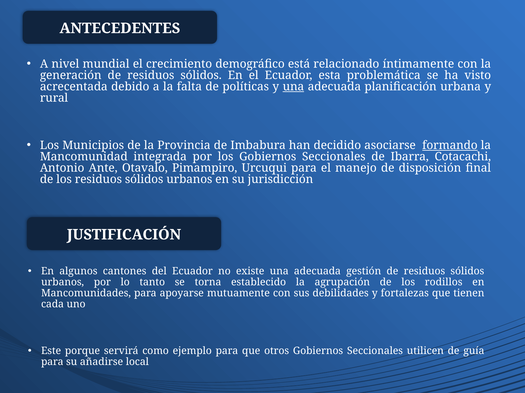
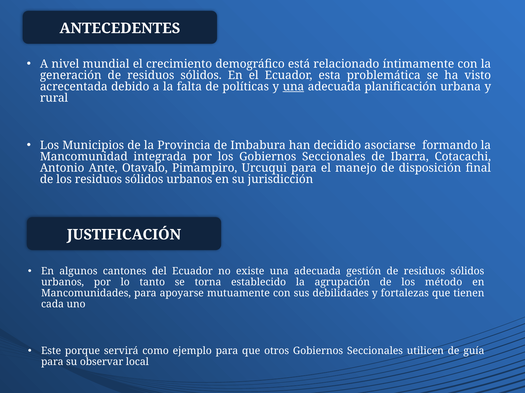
formando underline: present -> none (450, 146)
rodillos: rodillos -> método (444, 283)
añadirse: añadirse -> observar (102, 363)
